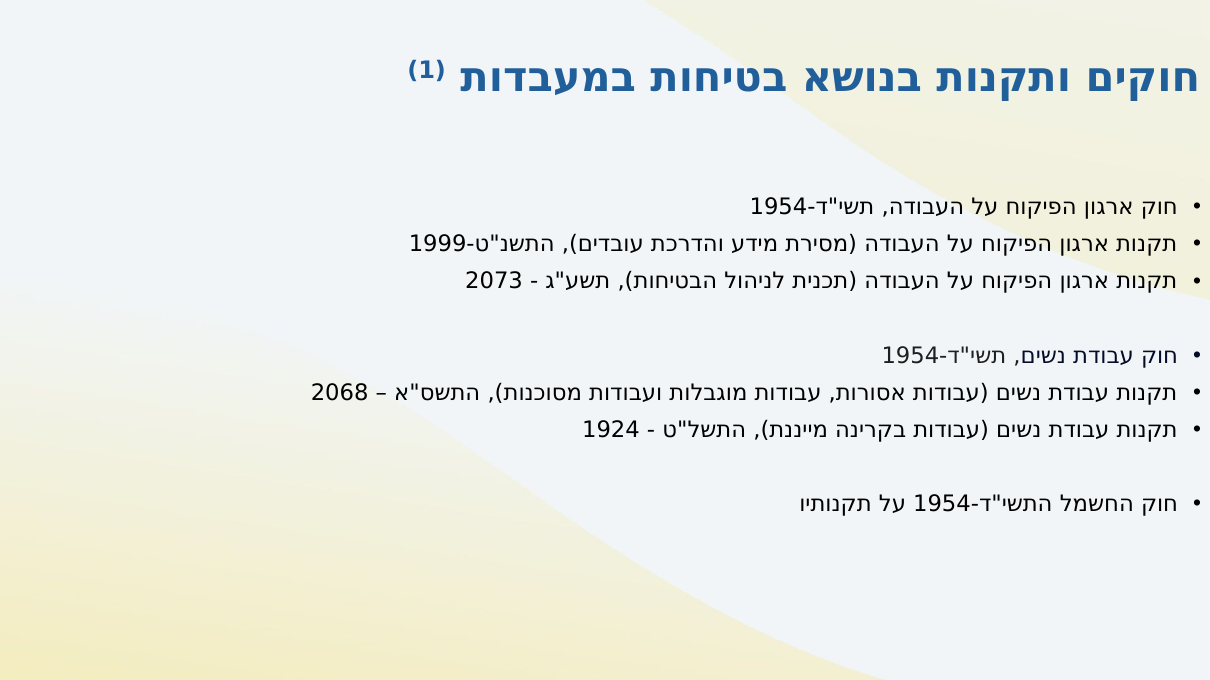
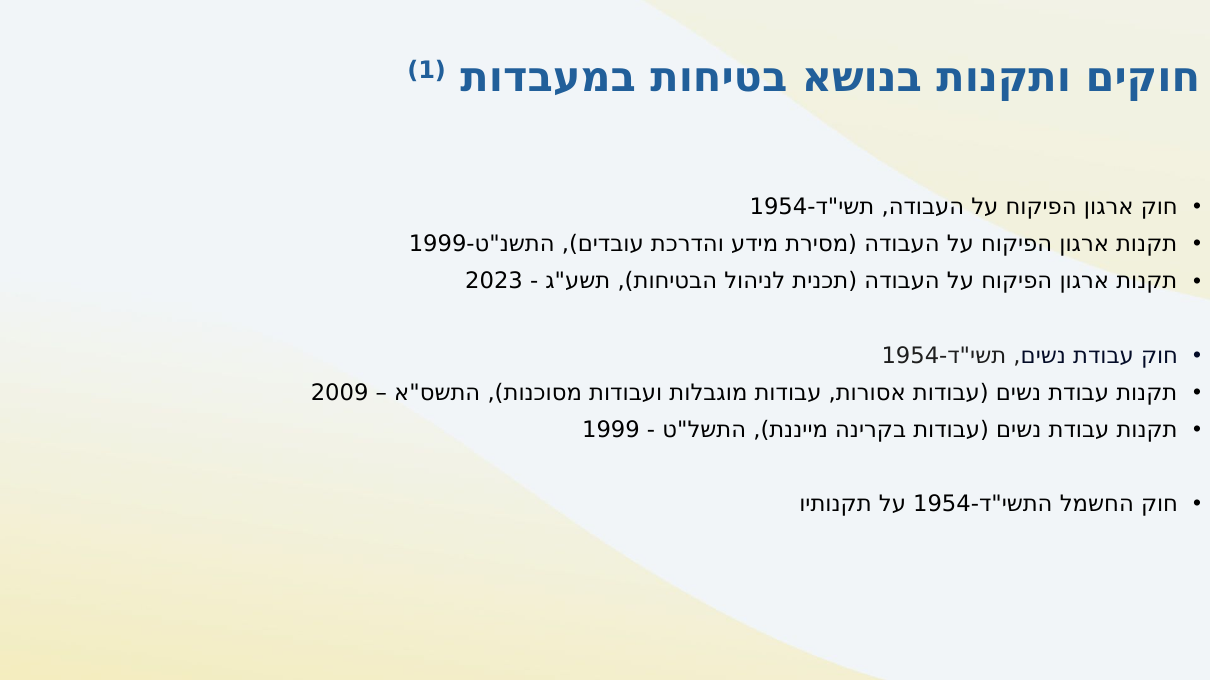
2073: 2073 -> 2023 (494, 282)
2068: 2068 -> 2009 (340, 393)
1924: 1924 -> 1999 (611, 430)
